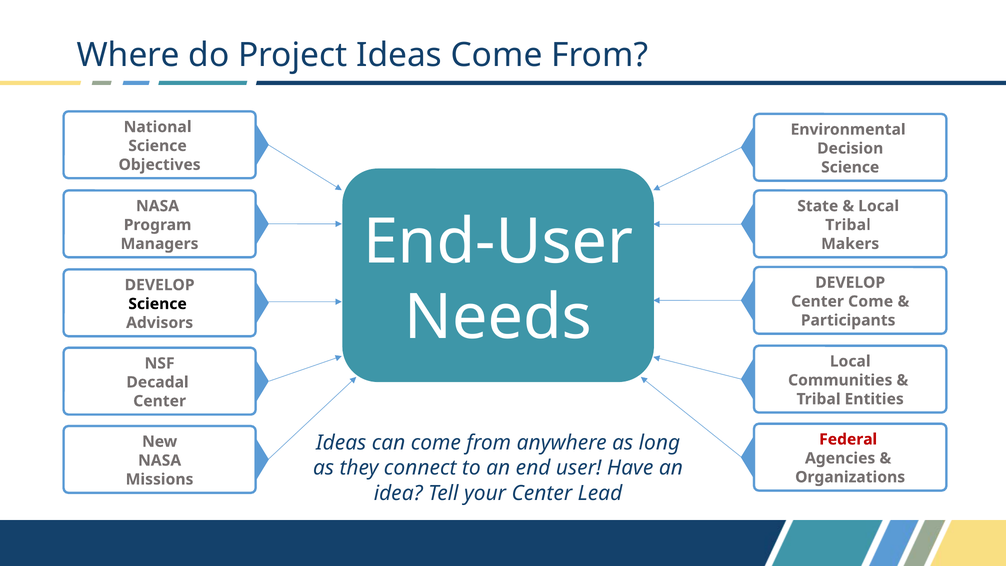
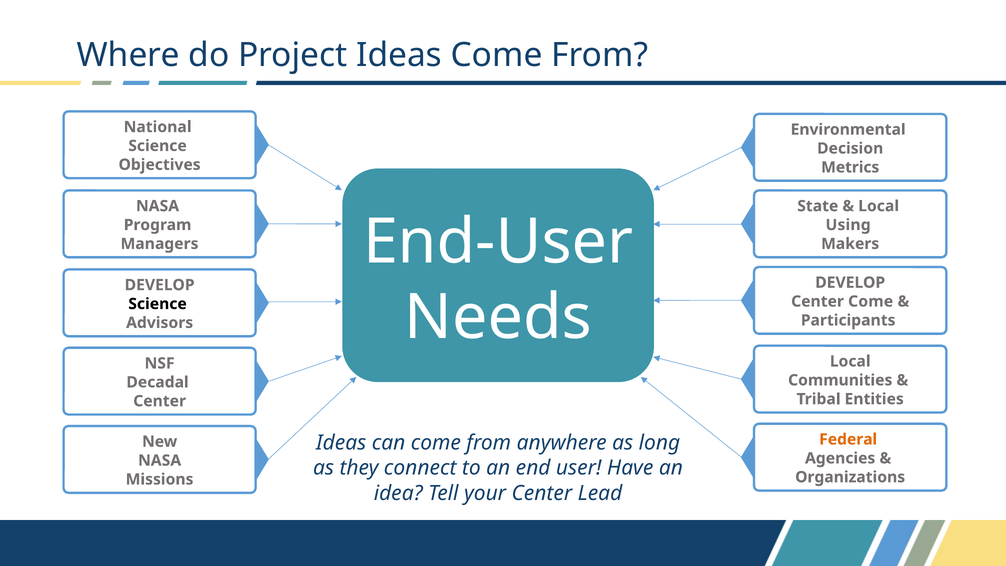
Science: Science -> Metrics (850, 167)
Tribal: Tribal -> Using (848, 225)
Federal colour: red -> orange (848, 439)
